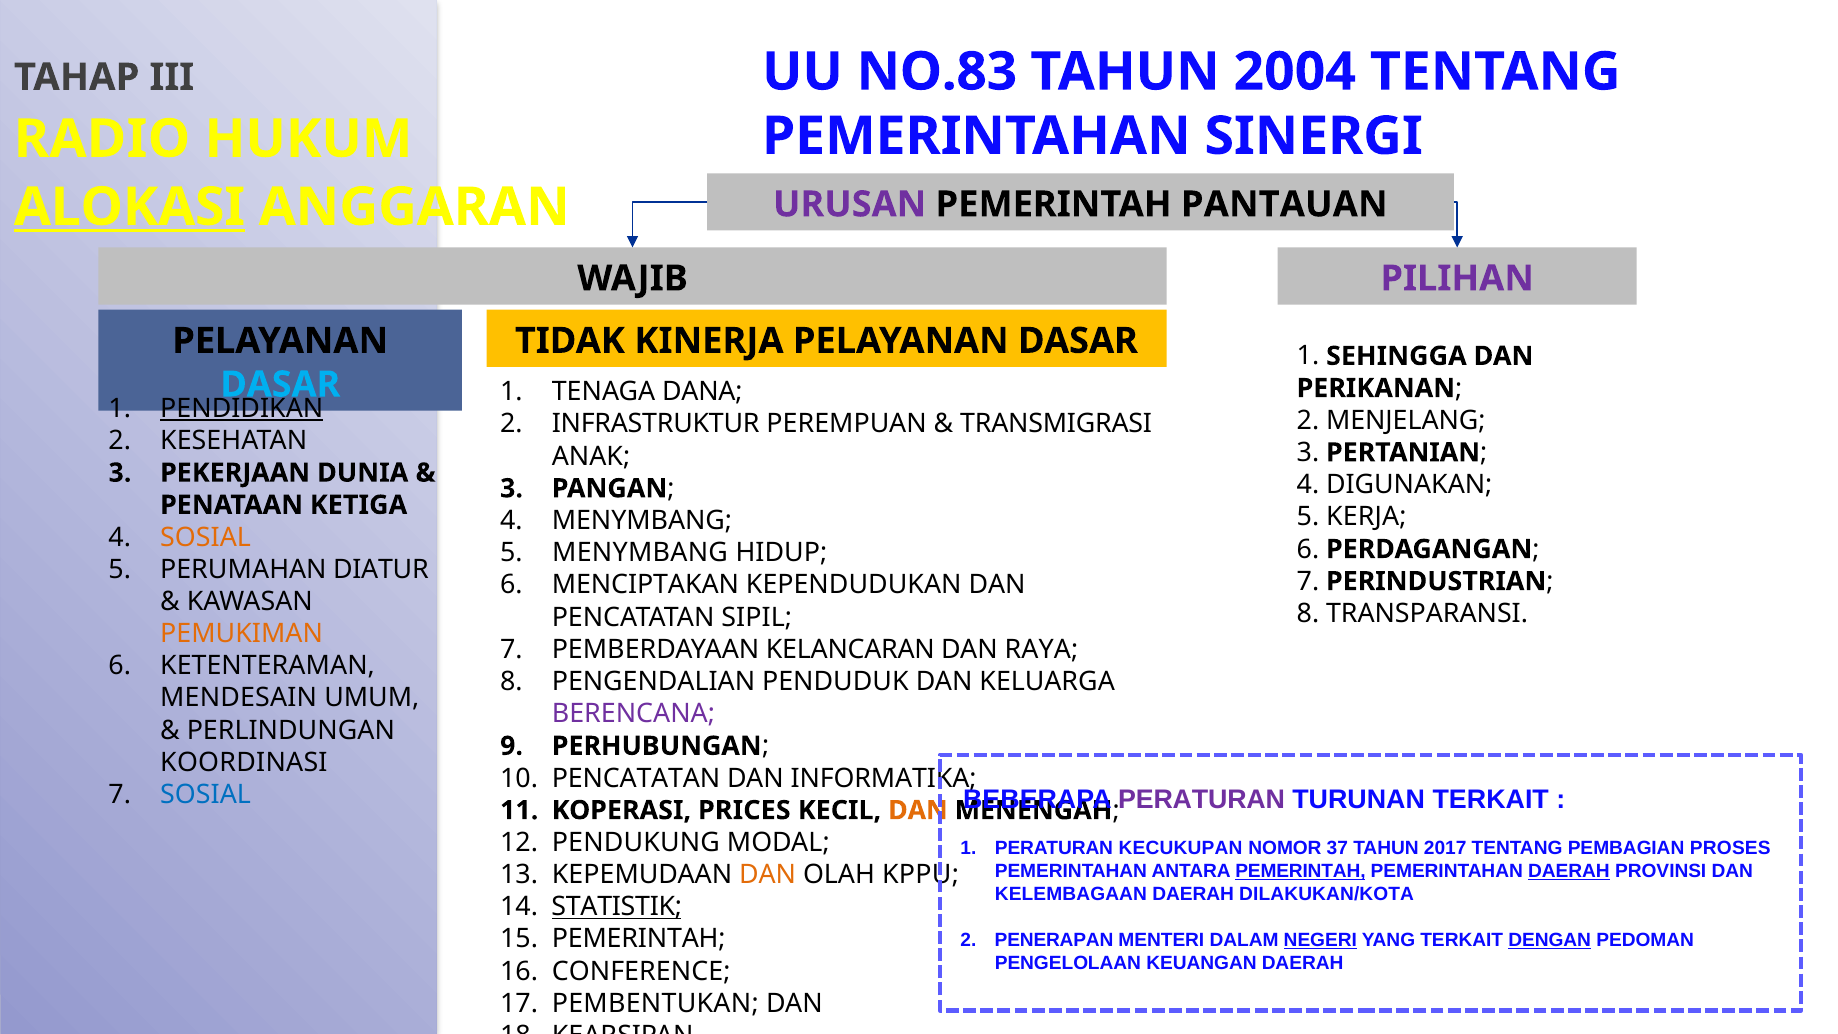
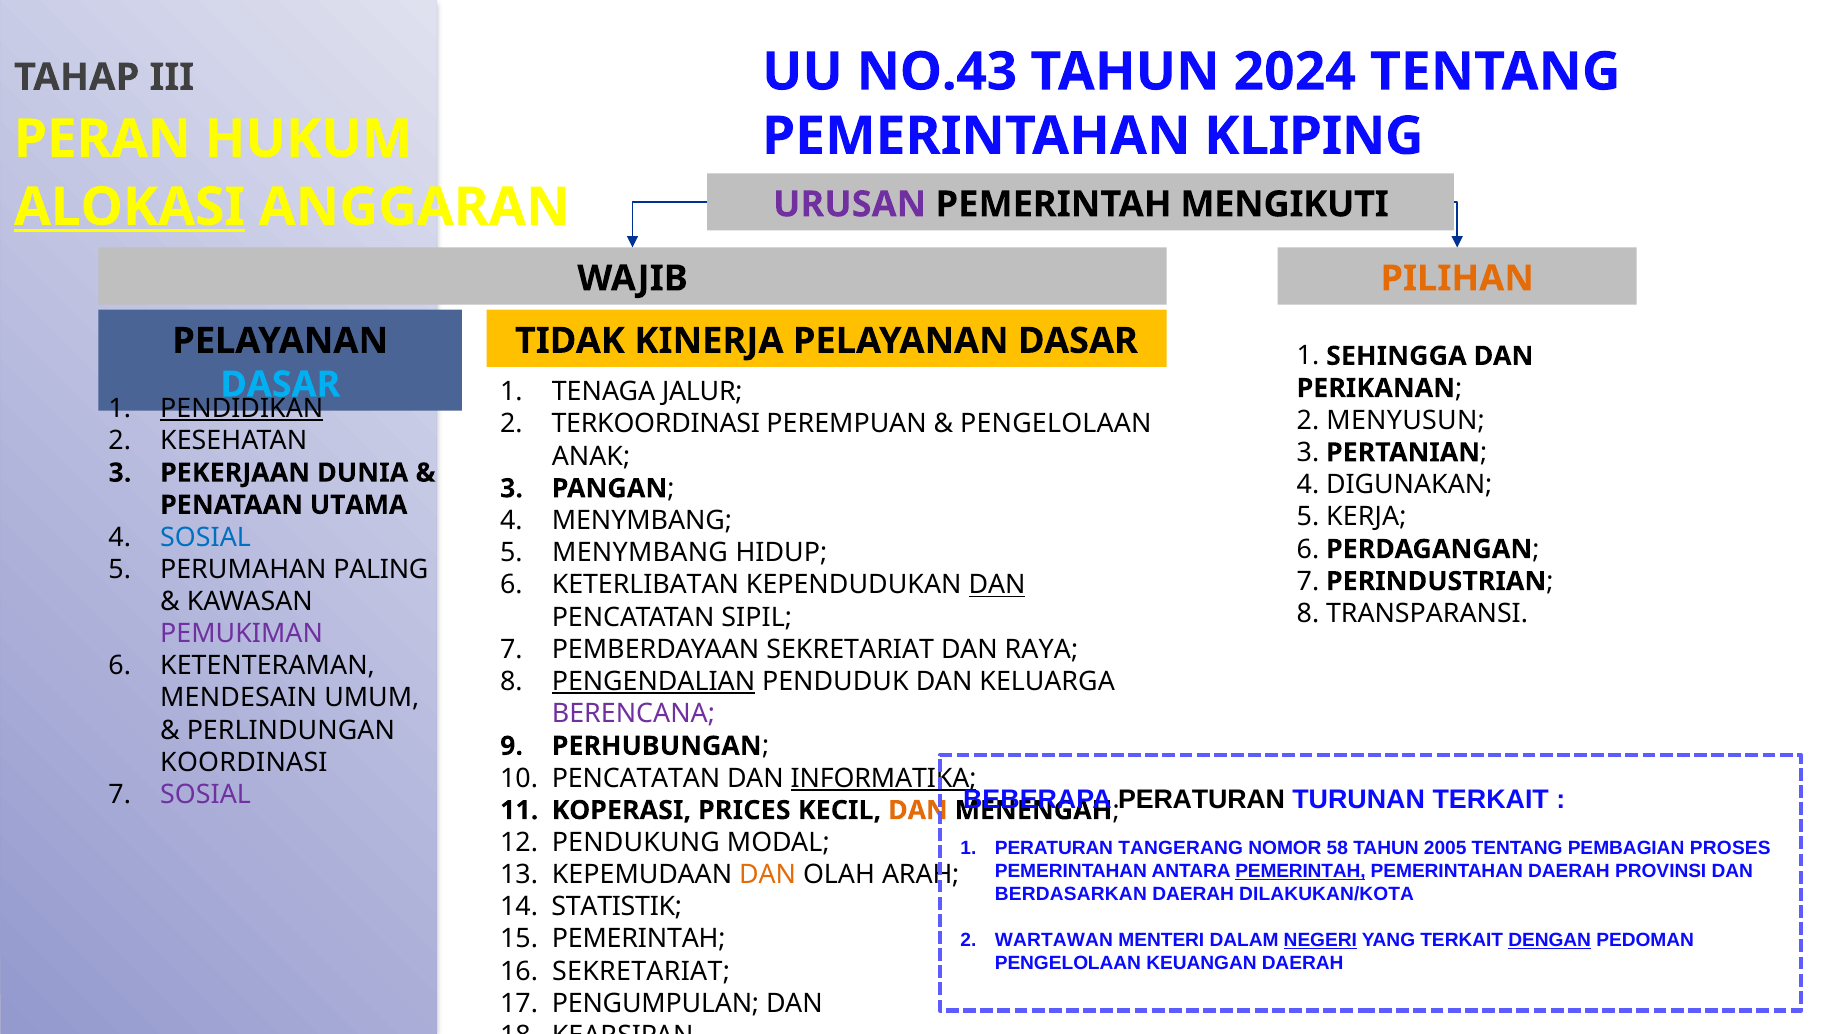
NO.83: NO.83 -> NO.43 (937, 72)
2004: 2004 -> 2024 (1295, 72)
SINERGI: SINERGI -> KLIPING (1314, 136)
RADIO: RADIO -> PERAN (102, 139)
PANTAUAN: PANTAUAN -> MENGIKUTI (1285, 204)
PILIHAN colour: purple -> orange (1457, 278)
DANA: DANA -> JALUR (702, 392)
MENJELANG: MENJELANG -> MENYUSUN (1406, 420)
INFRASTRUKTUR: INFRASTRUKTUR -> TERKOORDINASI (656, 424)
TRANSMIGRASI: TRANSMIGRASI -> PENGELOLAAN (1056, 424)
KETIGA: KETIGA -> UTAMA (359, 505)
SOSIAL colour: orange -> blue (206, 537)
DIATUR: DIATUR -> PALING (381, 569)
MENCIPTAKAN: MENCIPTAKAN -> KETERLIBATAN (645, 585)
DAN underline: none -> present (997, 585)
PEMUKIMAN colour: orange -> purple (242, 634)
PEMBERDAYAAN KELANCARAN: KELANCARAN -> SEKRETARIAT (850, 649)
PENGENDALIAN underline: none -> present (653, 682)
INFORMATIKA underline: none -> present (884, 778)
SOSIAL colour: blue -> purple (206, 795)
PERATURAN colour: purple -> black (1202, 800)
KECUKUPAN: KECUKUPAN -> TANGERANG (1181, 848)
37: 37 -> 58 (1337, 848)
2017: 2017 -> 2005 (1445, 848)
DAERAH underline: present -> none (1569, 871)
KPPU: KPPU -> ARAH (921, 875)
KELEMBAGAAN: KELEMBAGAAN -> BERDASARKAN (1071, 894)
STATISTIK underline: present -> none (617, 907)
PENERAPAN: PENERAPAN -> WARTAWAN (1054, 940)
CONFERENCE: CONFERENCE -> SEKRETARIAT (641, 971)
PEMBENTUKAN: PEMBENTUKAN -> PENGUMPULAN (656, 1003)
